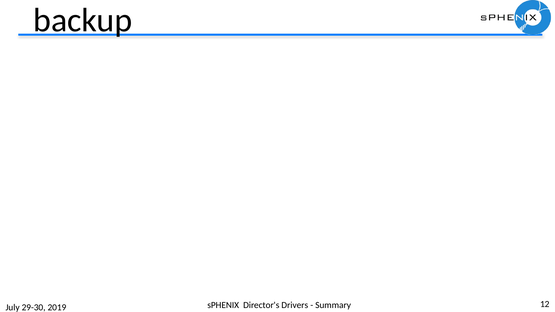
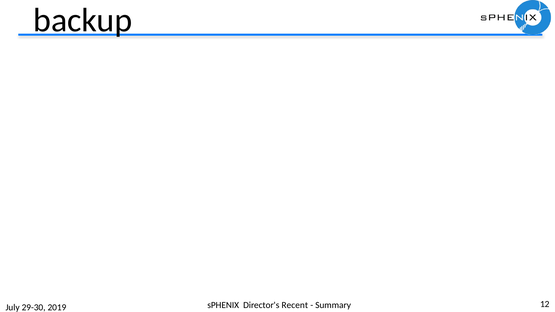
Drivers: Drivers -> Recent (295, 305)
